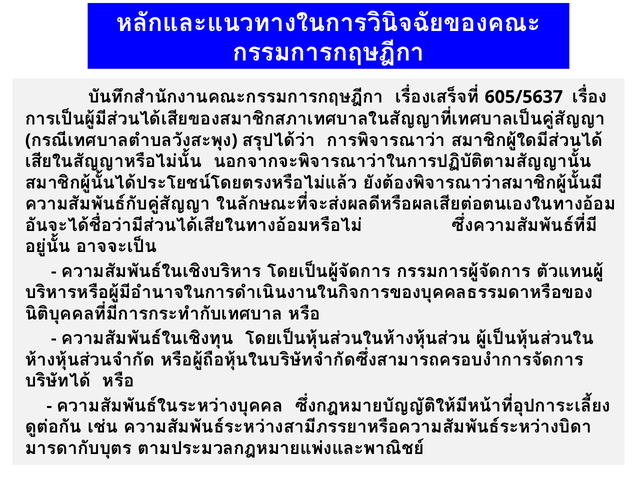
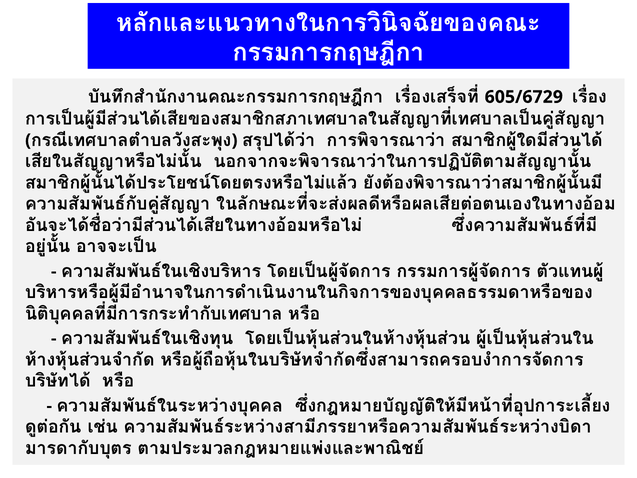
605/5637: 605/5637 -> 605/6729 (524, 97)
